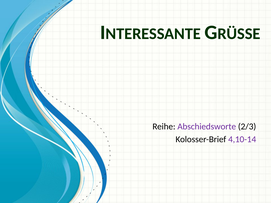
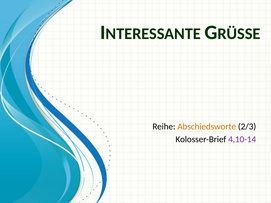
Abschiedsworte colour: purple -> orange (207, 127)
